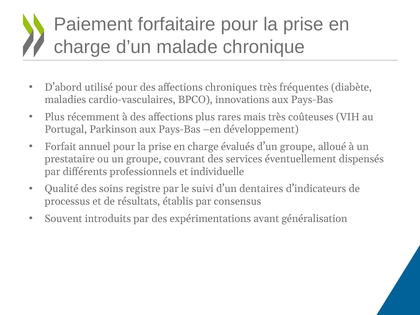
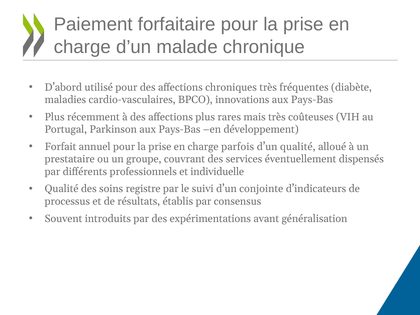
évalués: évalués -> parfois (238, 147)
d’un groupe: groupe -> qualité (298, 147)
dentaires: dentaires -> conjointe (261, 189)
